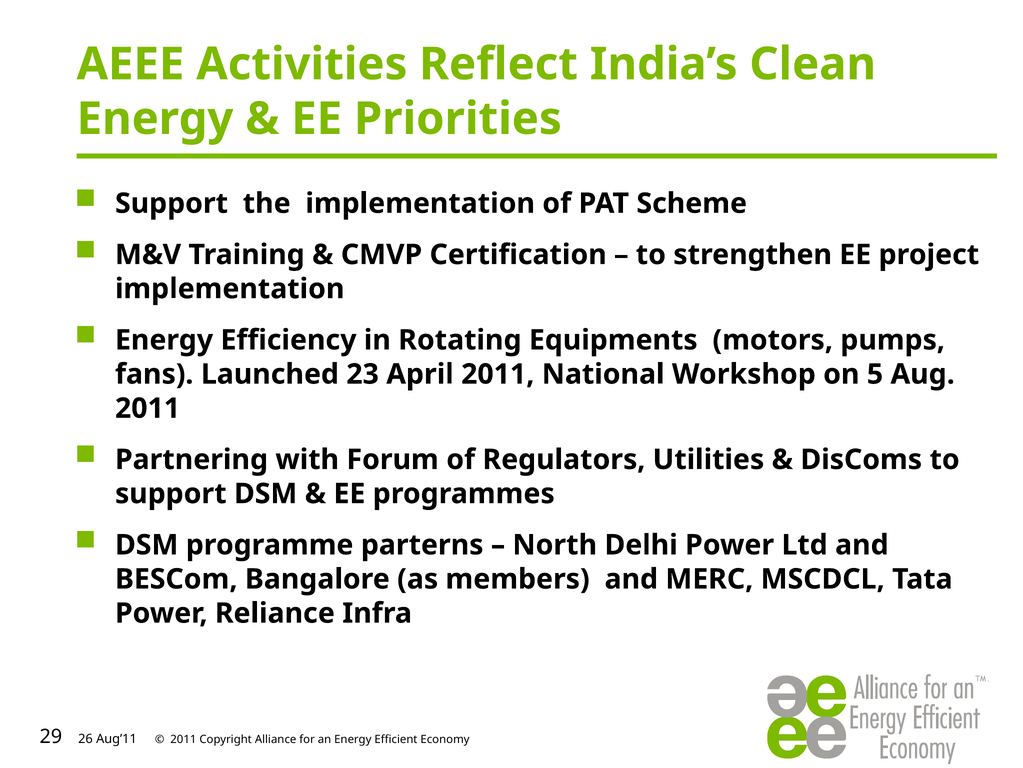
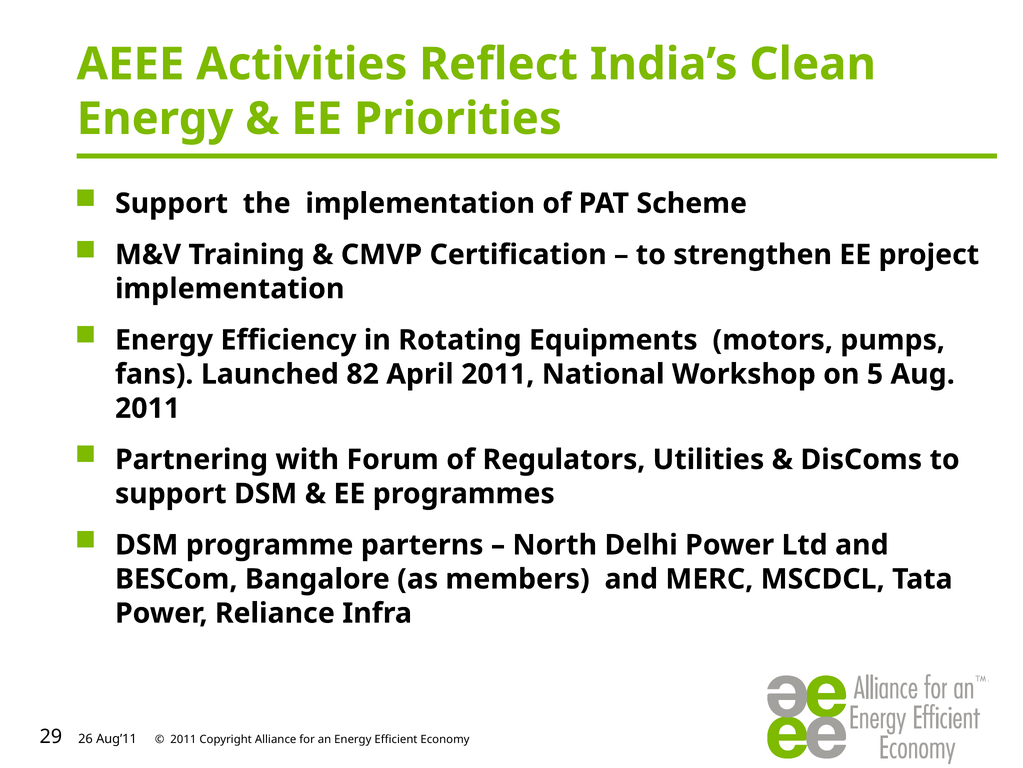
23: 23 -> 82 (363, 374)
